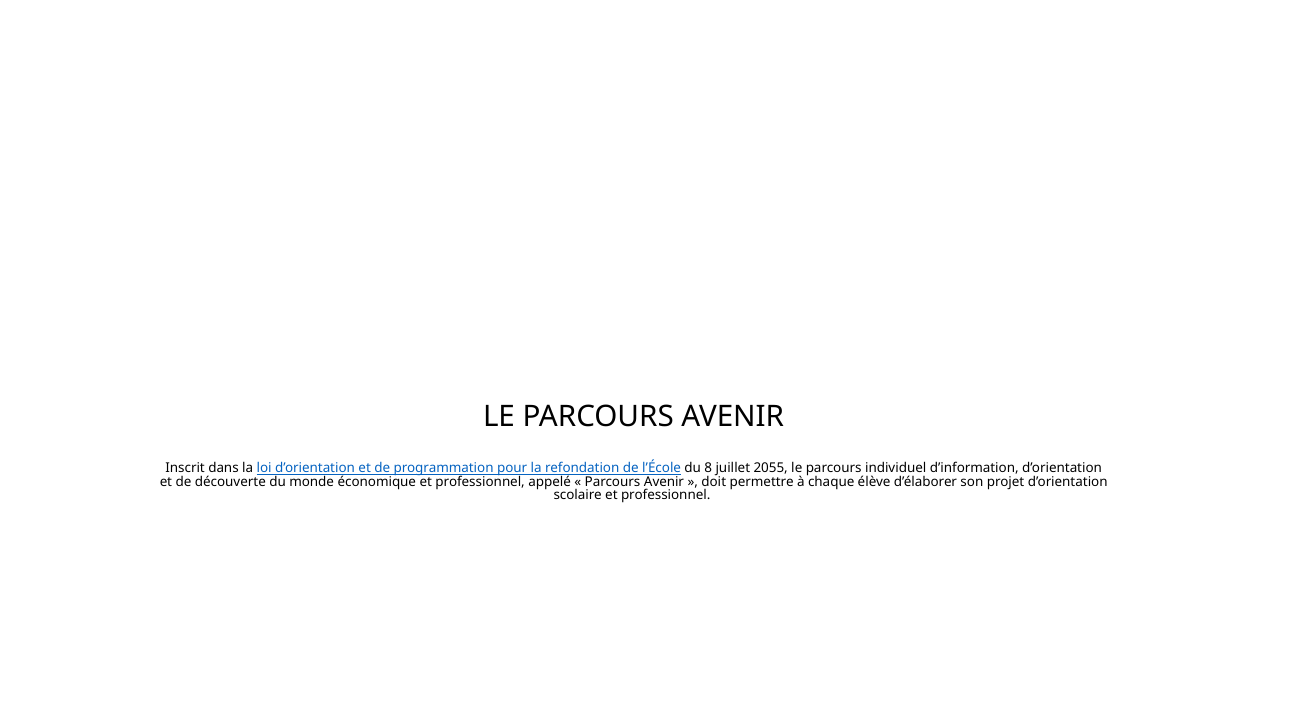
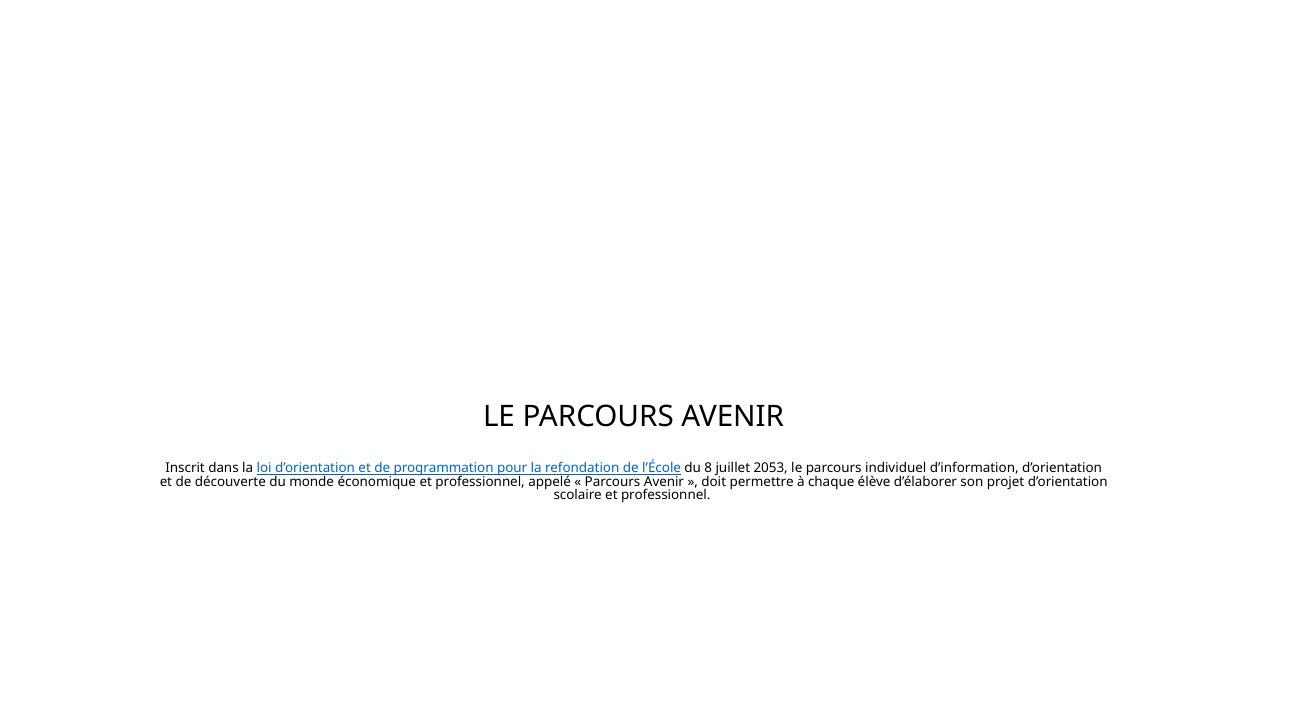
2055: 2055 -> 2053 (771, 468)
